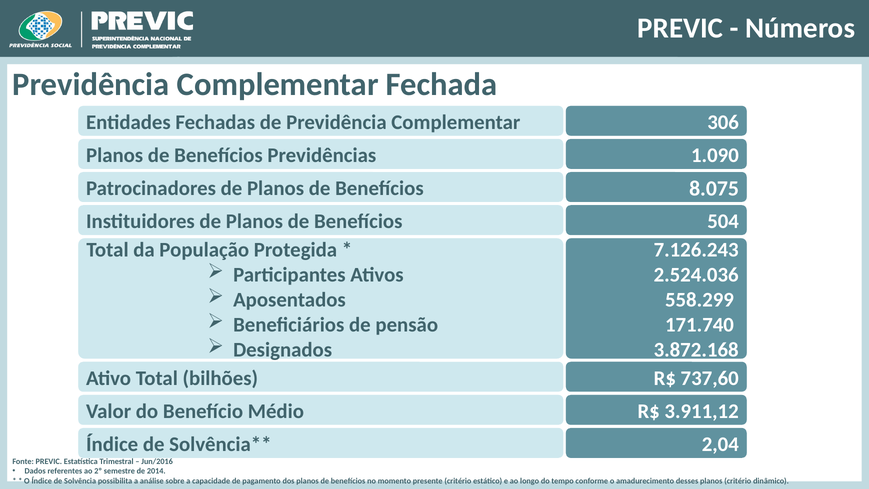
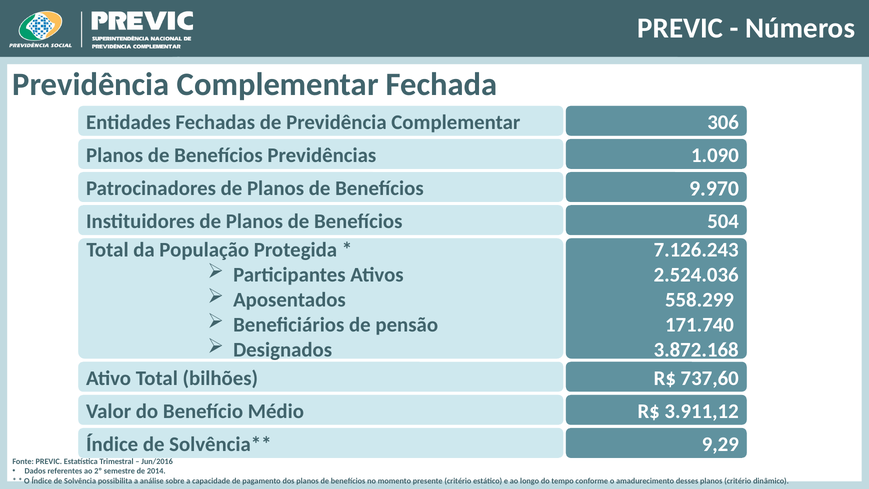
8.075: 8.075 -> 9.970 (714, 188)
2,04: 2,04 -> 9,29 (720, 444)
